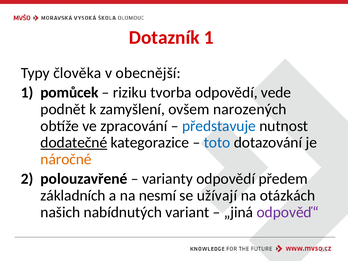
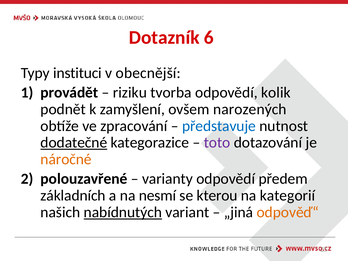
Dotazník 1: 1 -> 6 (209, 37)
člověka: člověka -> instituci (77, 73)
pomůcek: pomůcek -> provádět (69, 92)
vede: vede -> kolik (276, 92)
toto colour: blue -> purple (217, 143)
užívají: užívají -> kterou (217, 196)
otázkách: otázkách -> kategorií (288, 196)
nabídnutých underline: none -> present (123, 212)
odpověď“ colour: purple -> orange (288, 212)
